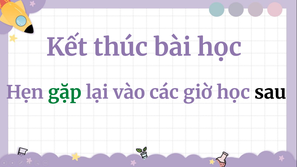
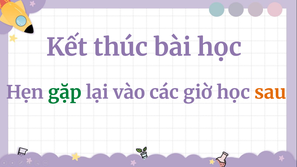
sau colour: black -> orange (270, 93)
